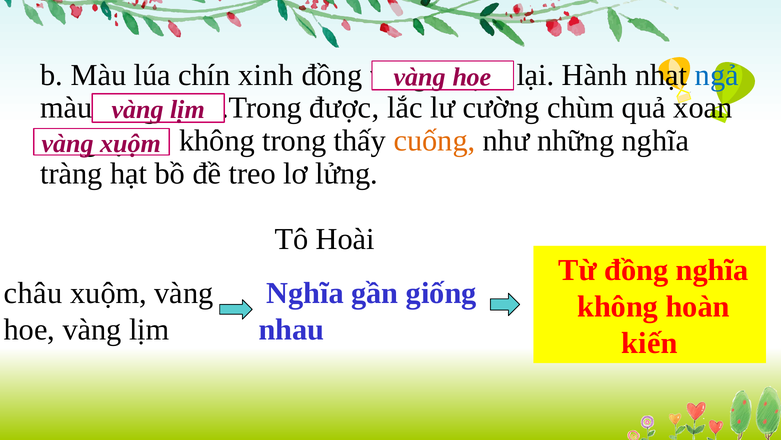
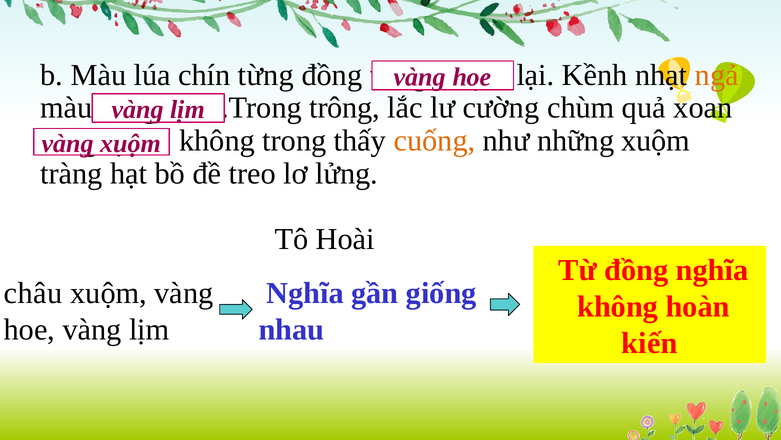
xinh: xinh -> từng (266, 75)
Hành: Hành -> Kềnh (595, 75)
ngả colour: blue -> orange (717, 75)
được: được -> trông (345, 108)
những nghĩa: nghĩa -> xuộm (656, 140)
